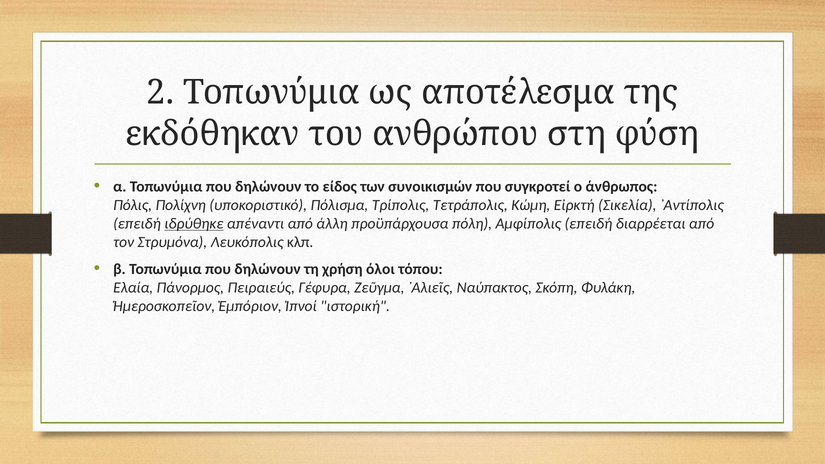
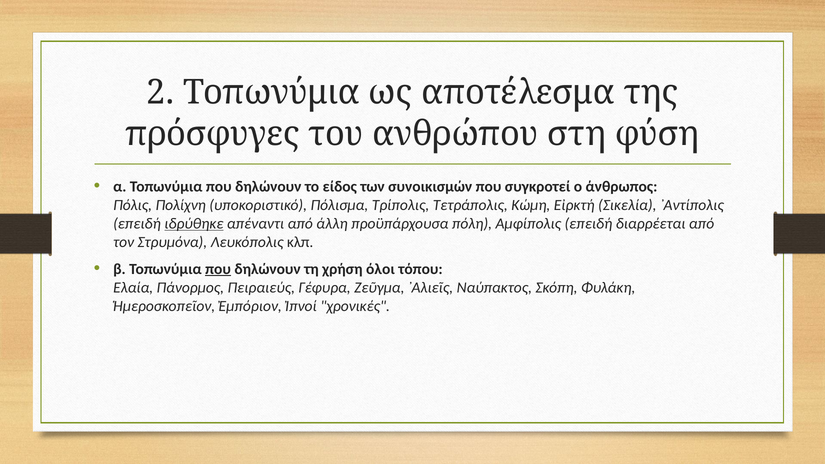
εκδόθηκαν: εκδόθηκαν -> πρόσφυγες (212, 134)
που underline: none -> present (218, 269)
ιστορική: ιστορική -> χρονικές (355, 306)
